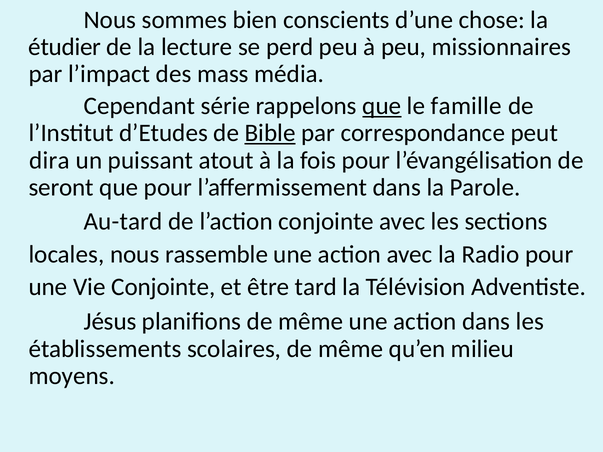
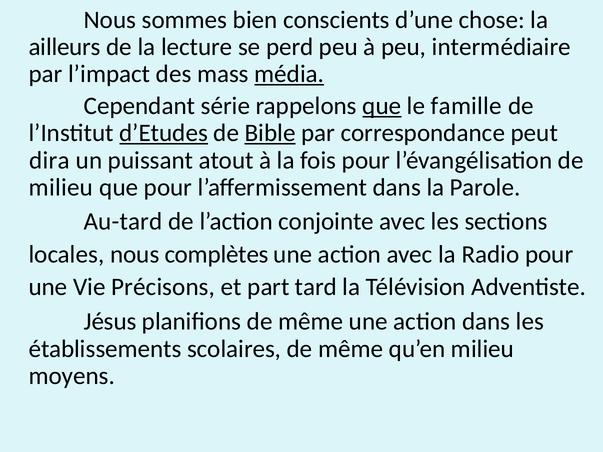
étudier: étudier -> ailleurs (65, 47)
missionnaires: missionnaires -> intermédiaire (501, 47)
média underline: none -> present (289, 74)
d’Etudes underline: none -> present (164, 133)
seront: seront -> milieu (61, 187)
rassemble: rassemble -> complètes (217, 254)
Vie Conjointe: Conjointe -> Précisons (163, 287)
être: être -> part (268, 287)
